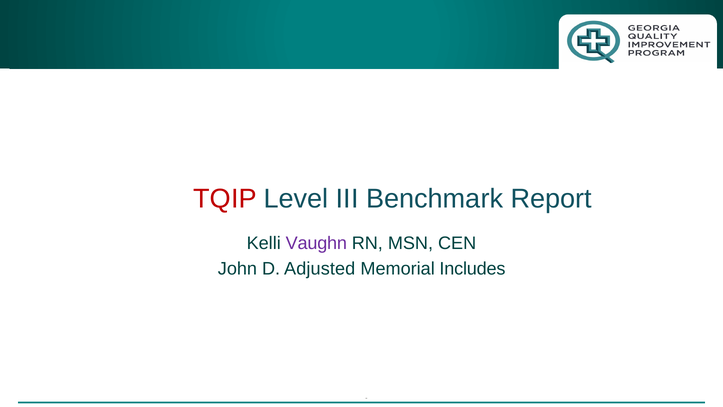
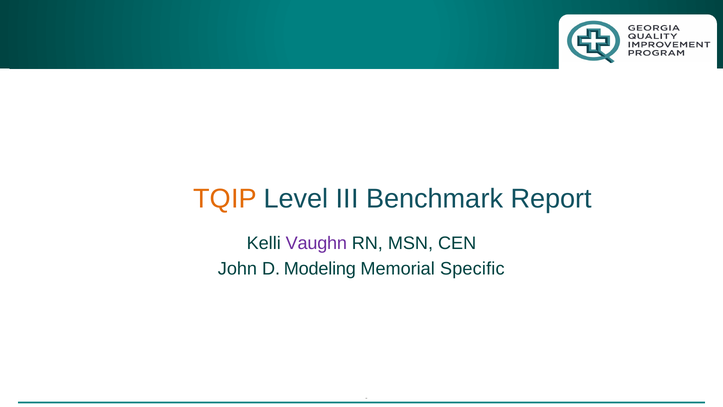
TQIP colour: red -> orange (225, 199)
Adjusted: Adjusted -> Modeling (320, 268)
Includes: Includes -> Specific (472, 268)
